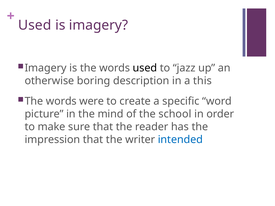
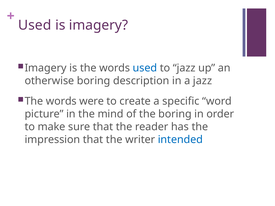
used colour: black -> blue (145, 68)
a this: this -> jazz (203, 81)
the school: school -> boring (175, 114)
